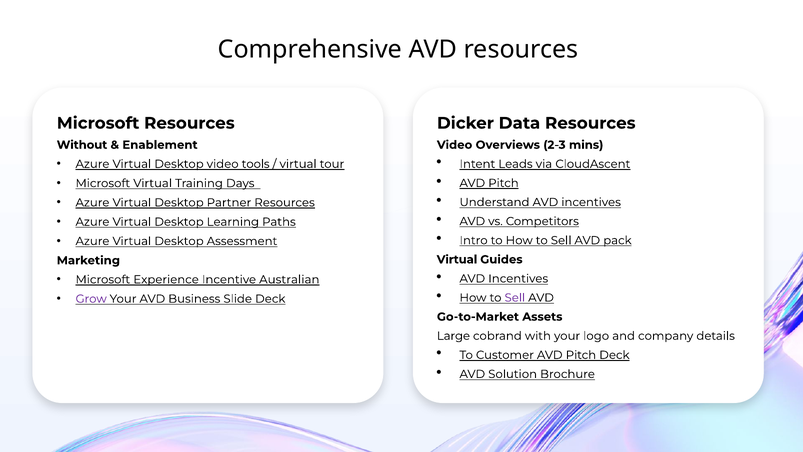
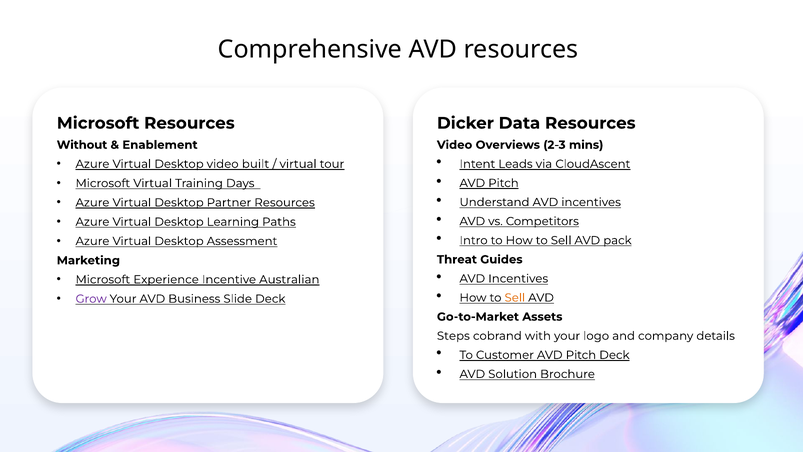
tools: tools -> built (256, 164)
Virtual: Virtual -> Threat (457, 259)
Sell colour: purple -> orange (515, 298)
Large: Large -> Steps (453, 336)
